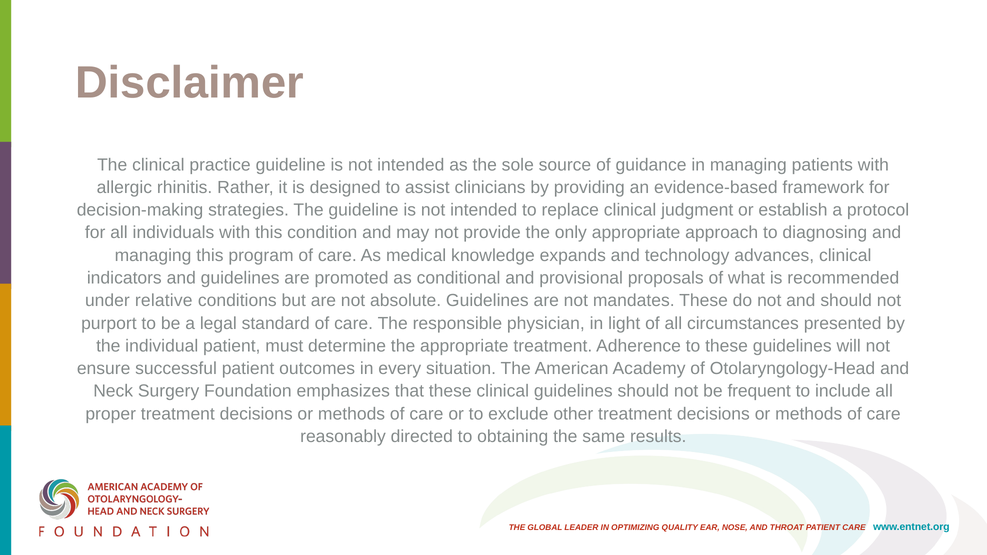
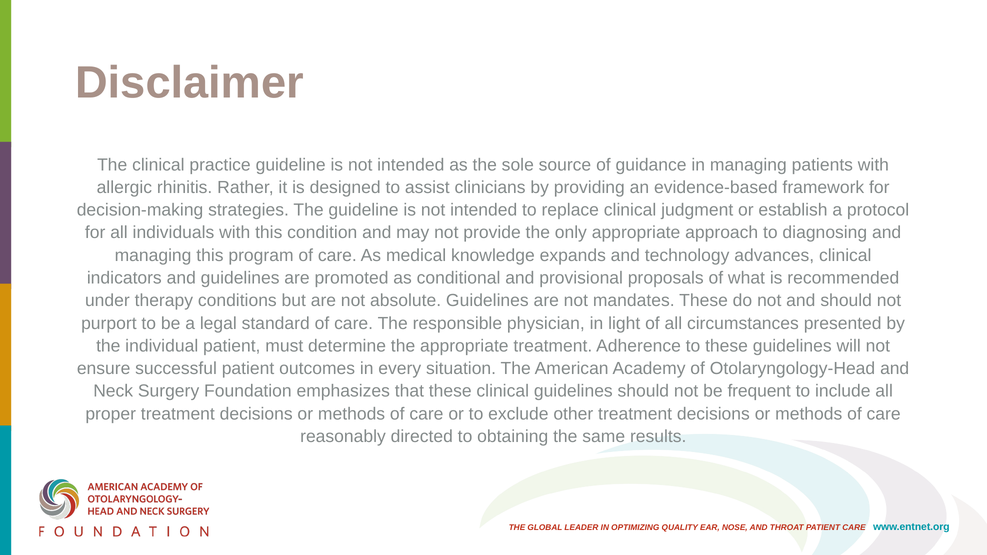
relative: relative -> therapy (164, 301)
